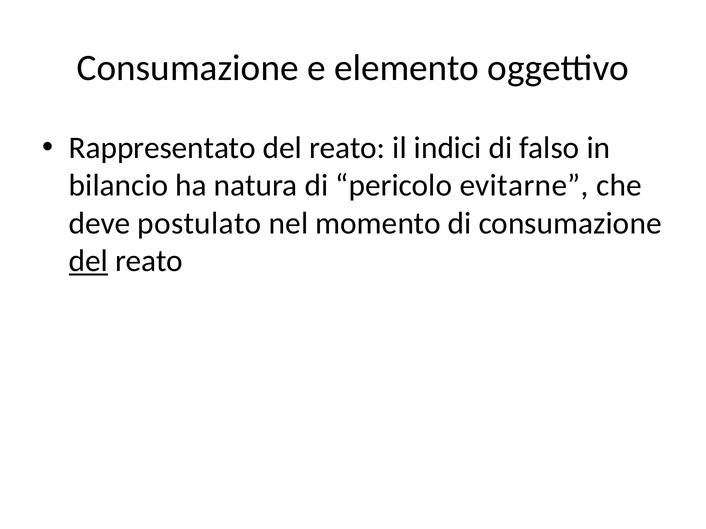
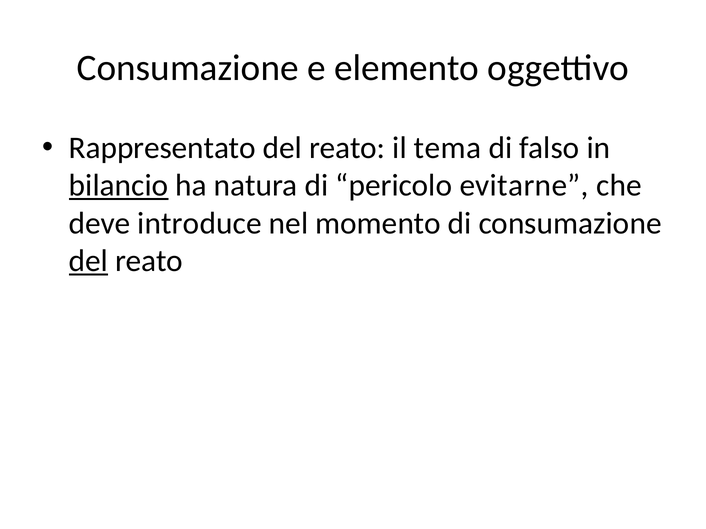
indici: indici -> tema (448, 148)
bilancio underline: none -> present (119, 186)
postulato: postulato -> introduce (200, 224)
